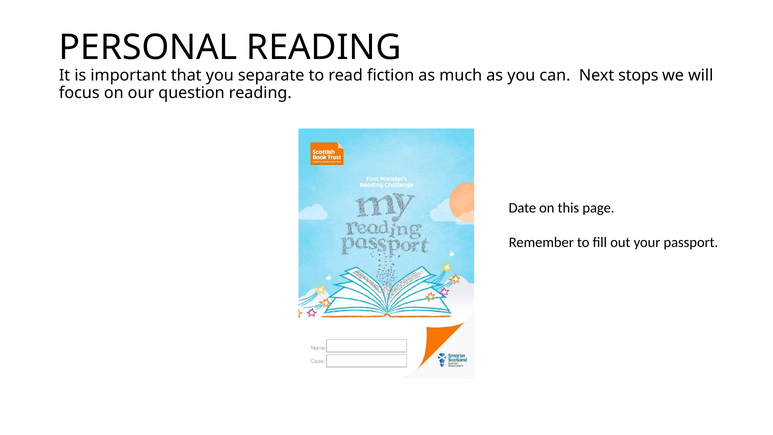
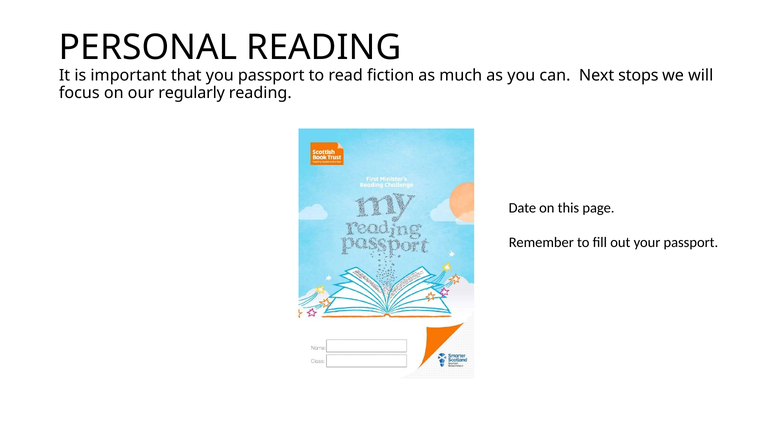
you separate: separate -> passport (271, 75)
question: question -> regularly (192, 93)
